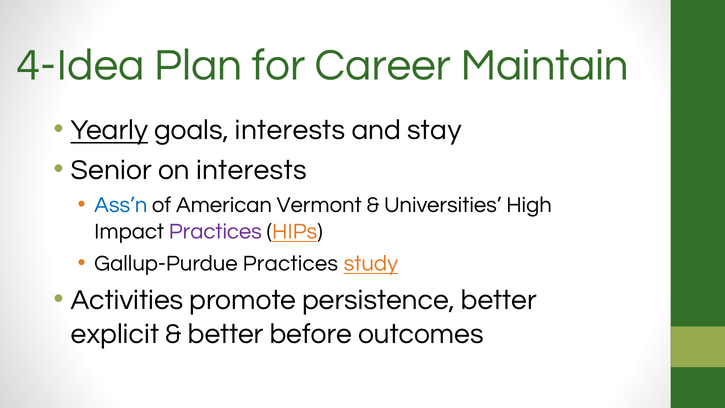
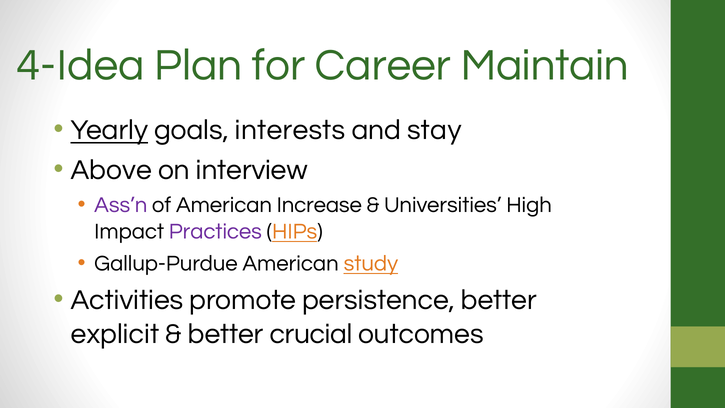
Senior: Senior -> Above (111, 170)
on interests: interests -> interview (252, 170)
Ass’n colour: blue -> purple (121, 205)
Vermont: Vermont -> Increase (319, 205)
Gallup-Purdue Practices: Practices -> American (291, 263)
before: before -> crucial (311, 334)
